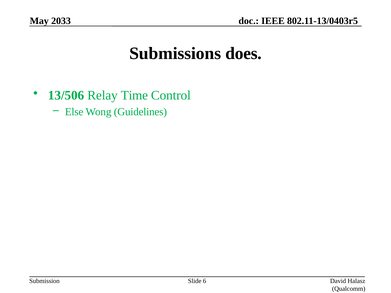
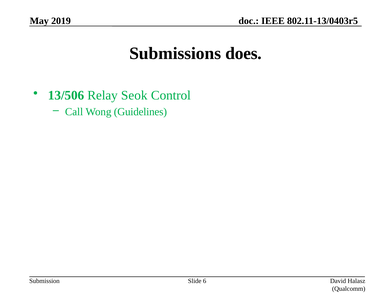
2033: 2033 -> 2019 (61, 21)
Time: Time -> Seok (134, 95)
Else: Else -> Call (74, 112)
